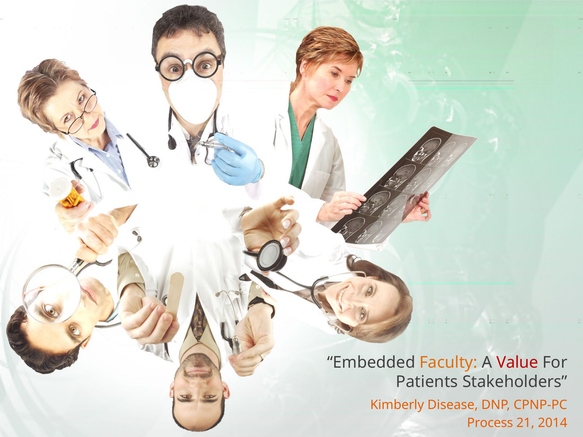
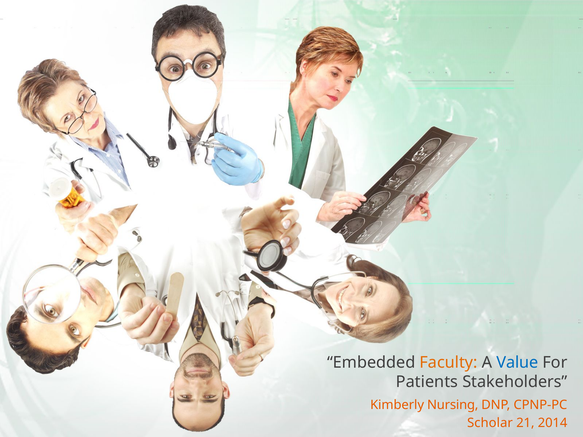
Value colour: red -> blue (517, 363)
Disease: Disease -> Nursing (453, 405)
Process: Process -> Scholar (490, 423)
